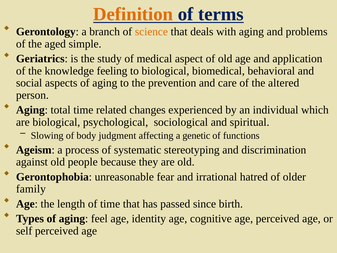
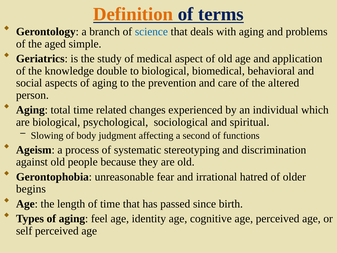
science colour: orange -> blue (151, 32)
feeling: feeling -> double (112, 71)
genetic: genetic -> second (196, 135)
family: family -> begins (31, 189)
